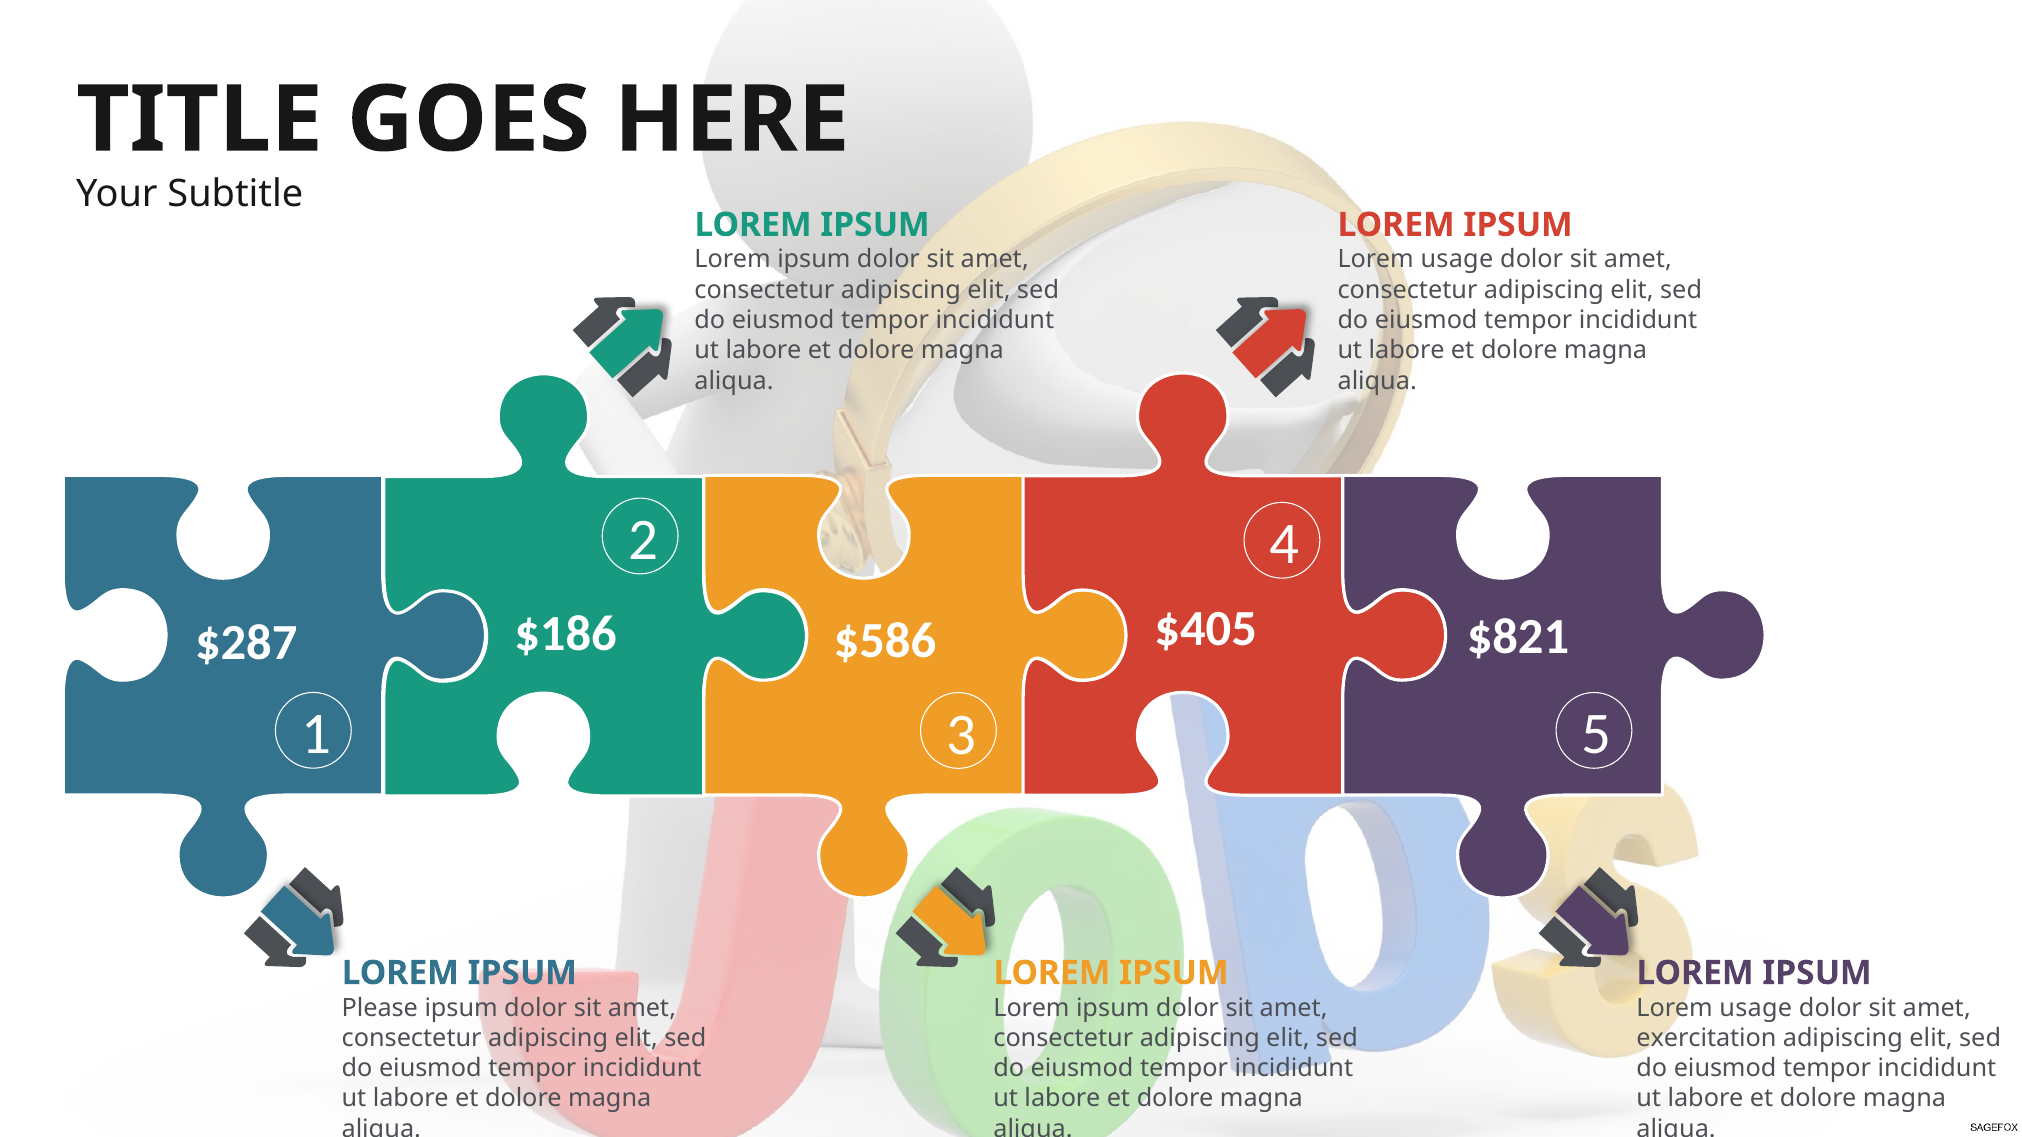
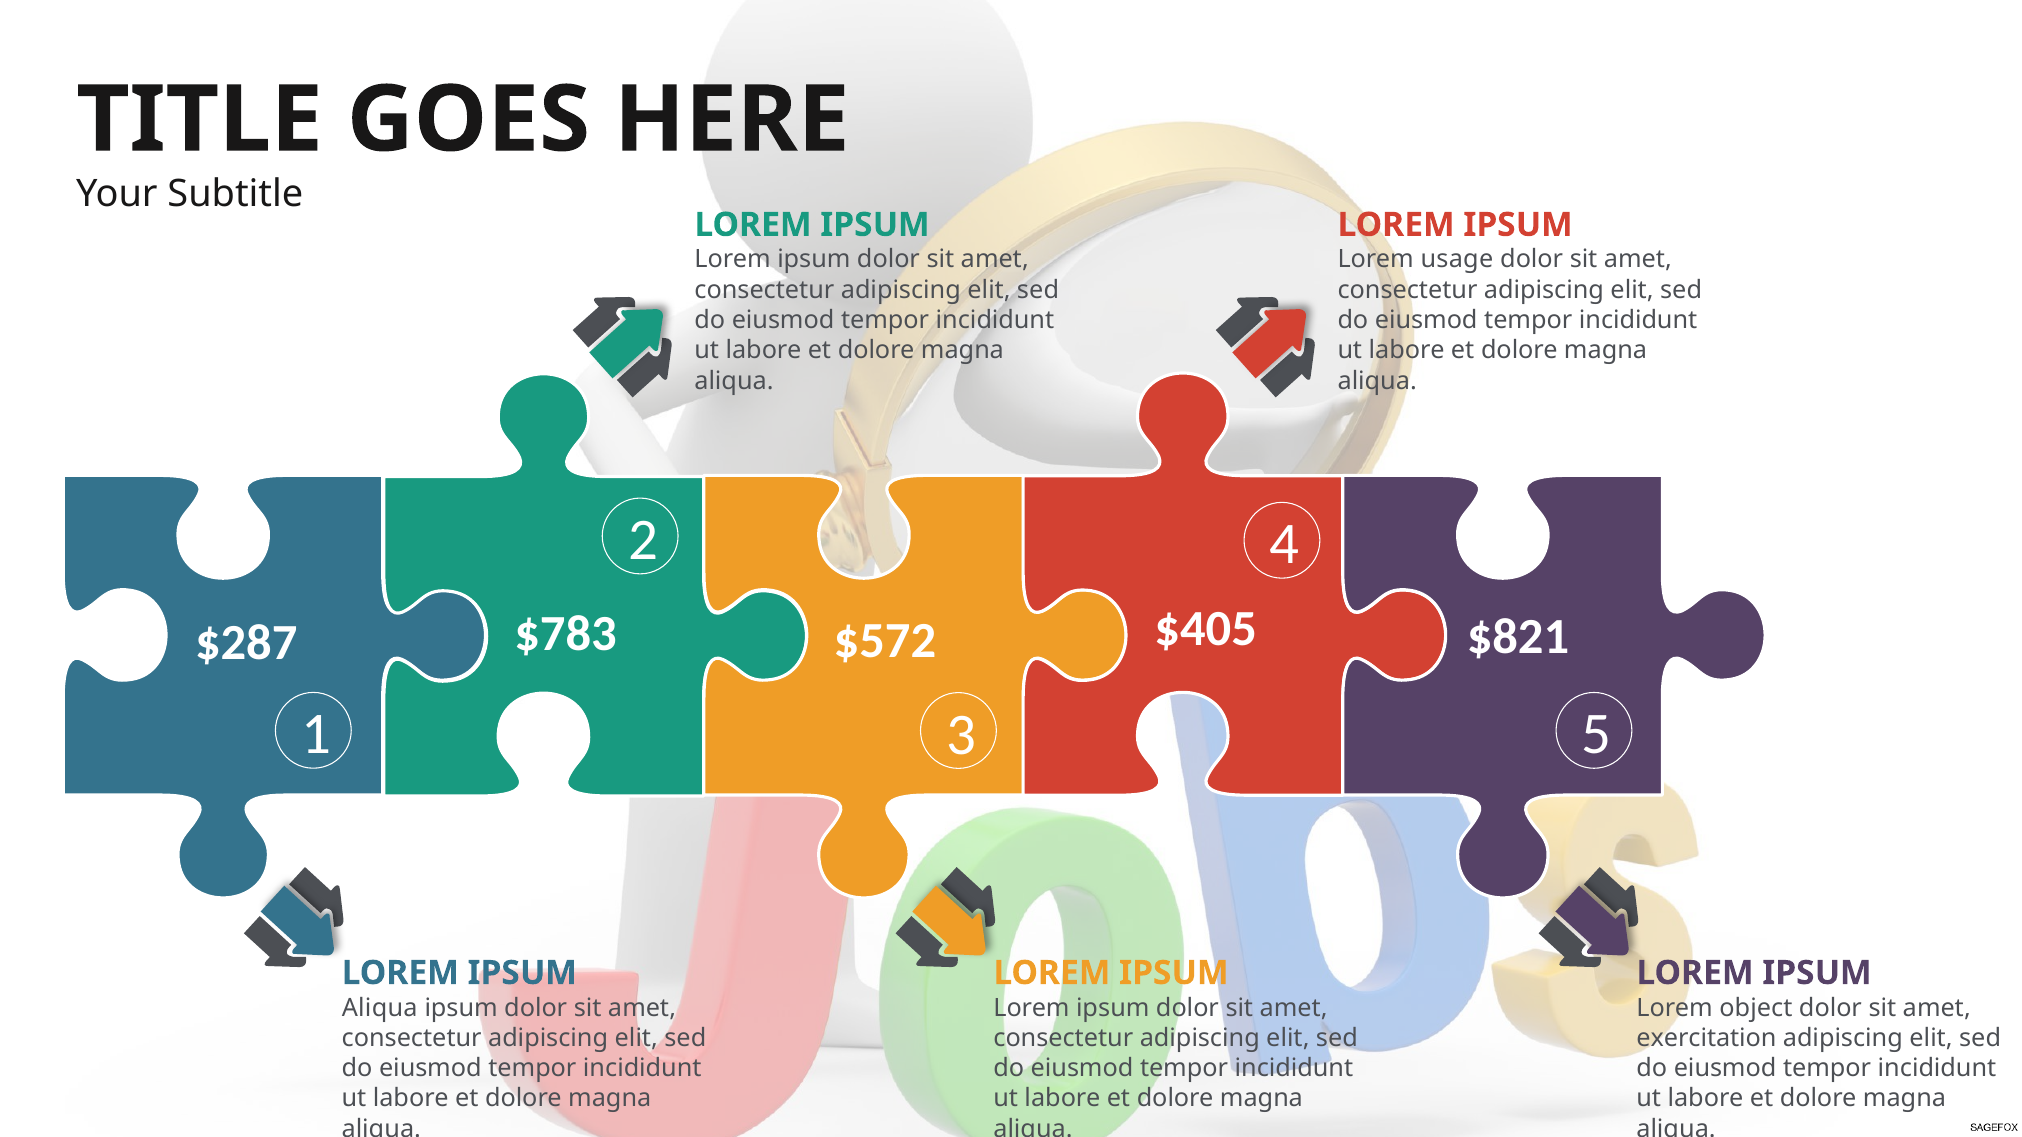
$186: $186 -> $783 (566, 634)
$586: $586 -> $572 (885, 641)
Please: Please -> Aliqua (380, 1008)
usage: usage -> object (1756, 1008)
